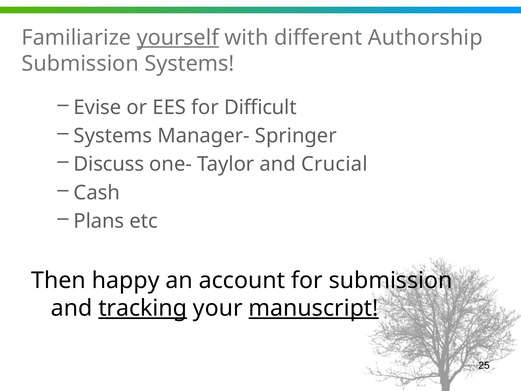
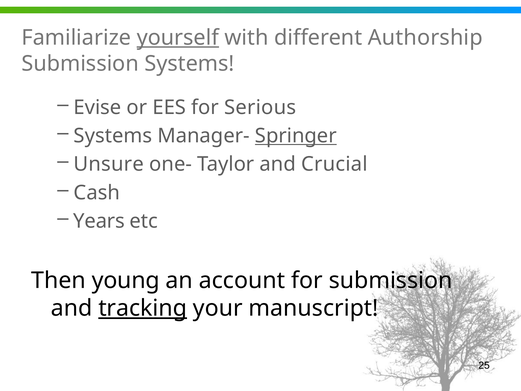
Difficult: Difficult -> Serious (260, 107)
Springer underline: none -> present (296, 136)
Discuss: Discuss -> Unsure (109, 164)
Plans: Plans -> Years (99, 221)
happy: happy -> young (126, 280)
manuscript underline: present -> none (314, 308)
